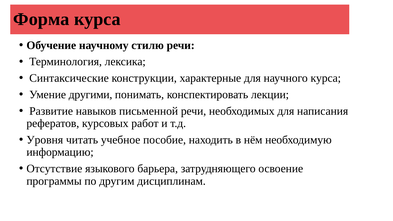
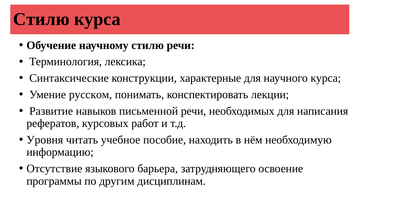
Форма: Форма -> Стилю (41, 19)
другими: другими -> русском (90, 95)
